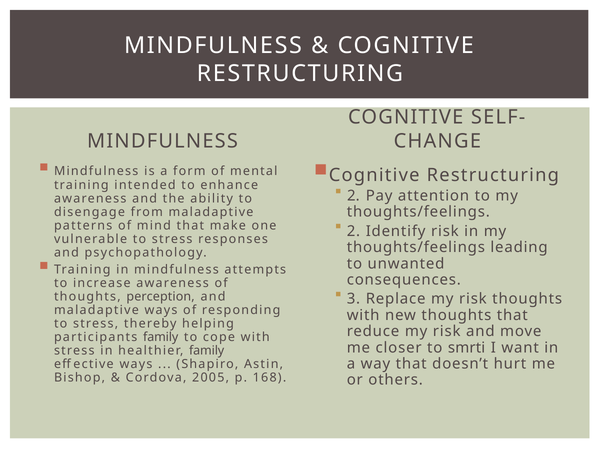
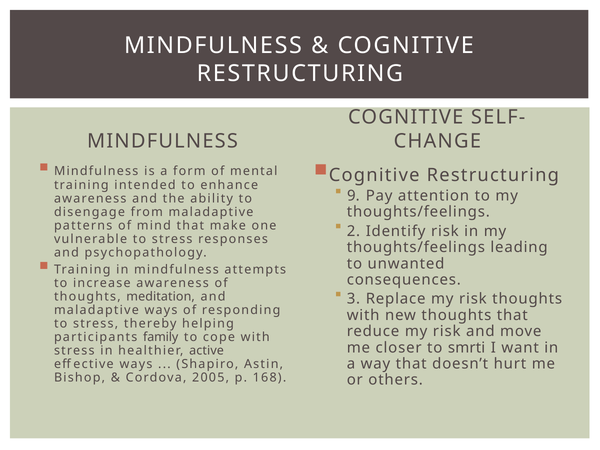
2: 2 -> 9 (353, 196)
perception: perception -> meditation (161, 297)
healthier family: family -> active (207, 351)
